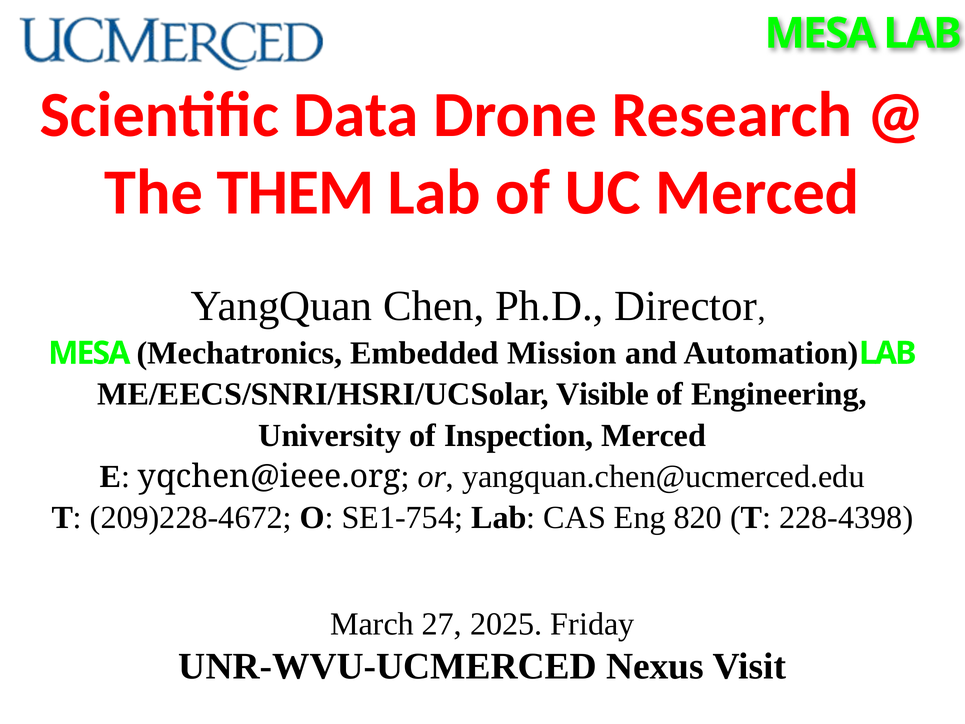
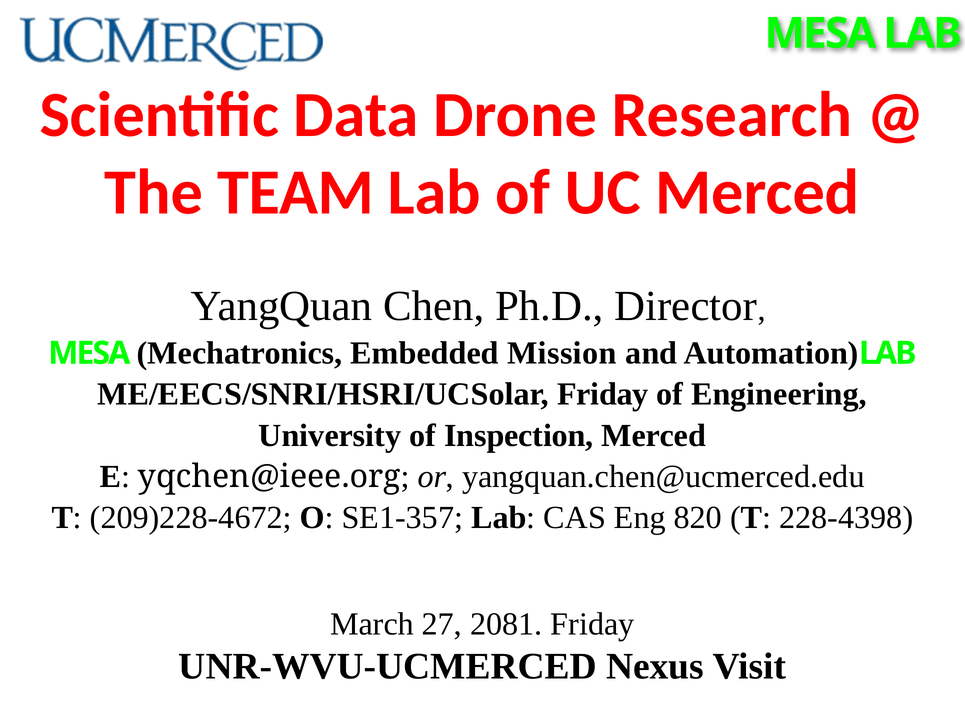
THEM: THEM -> TEAM (296, 192)
ME/EECS/SNRI/HSRI/UCSolar Visible: Visible -> Friday (603, 394)
SE1-754: SE1-754 -> SE1-357 (402, 518)
2025: 2025 -> 2081 (506, 624)
